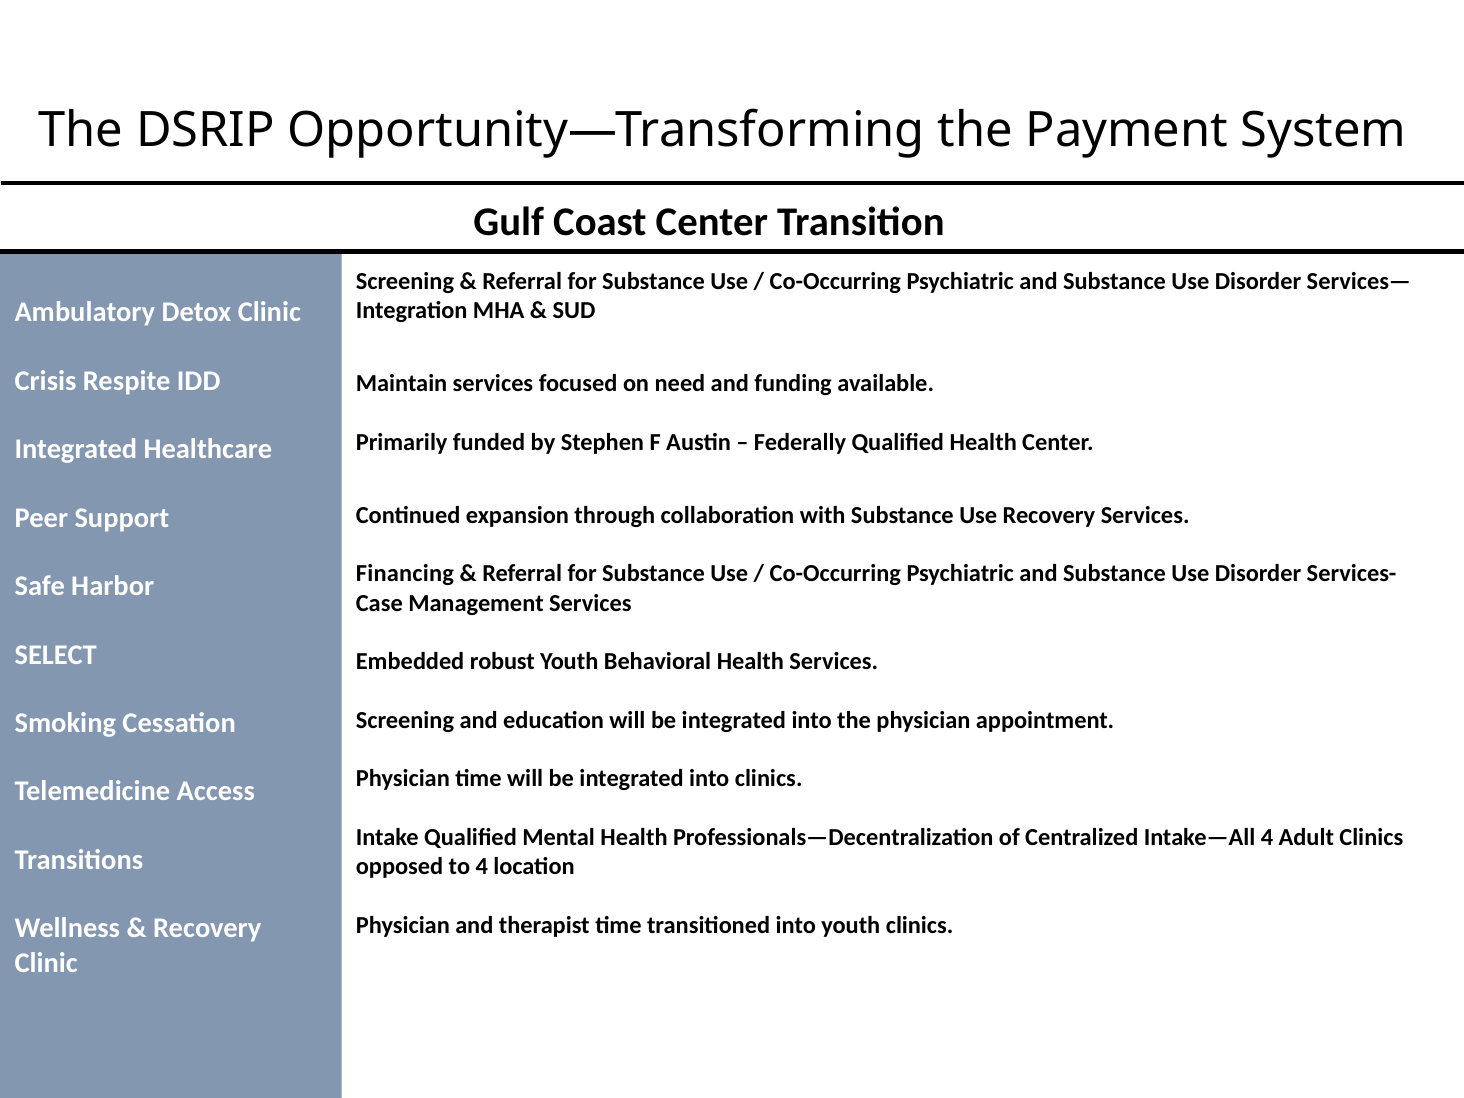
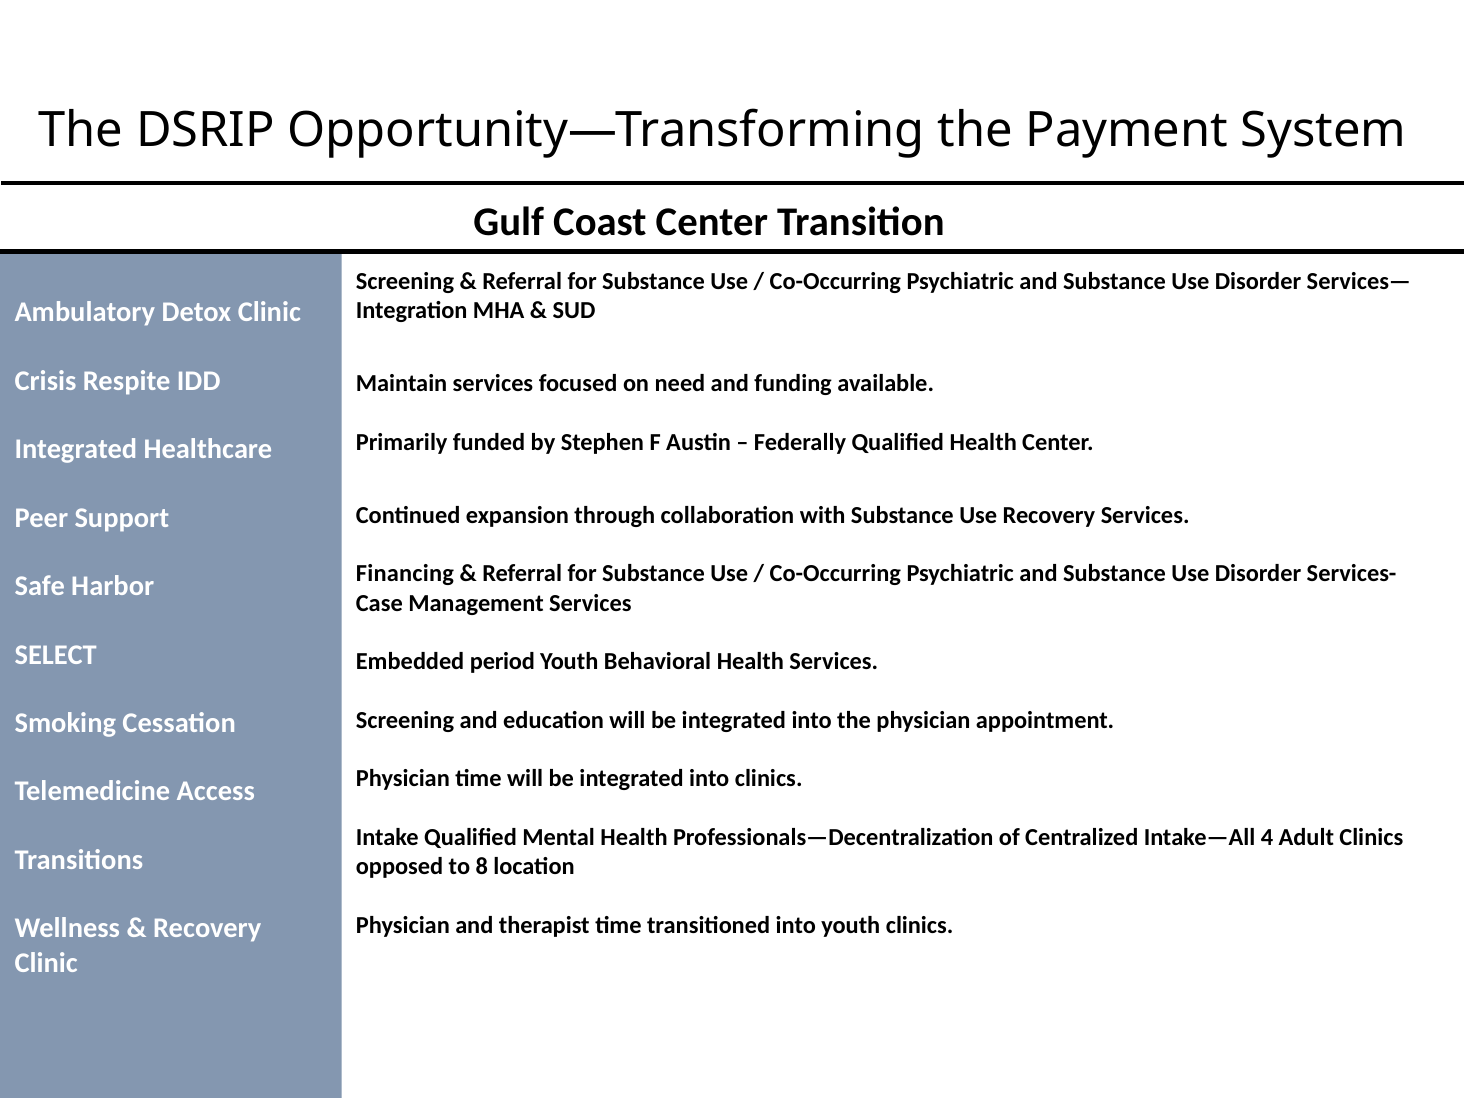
robust: robust -> period (502, 662)
to 4: 4 -> 8 (482, 867)
